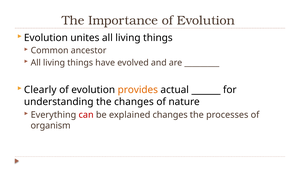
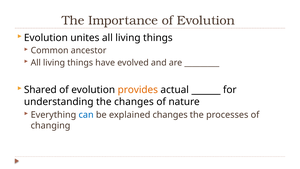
Clearly: Clearly -> Shared (40, 90)
can colour: red -> blue (86, 115)
organism: organism -> changing (51, 126)
